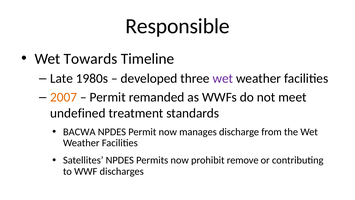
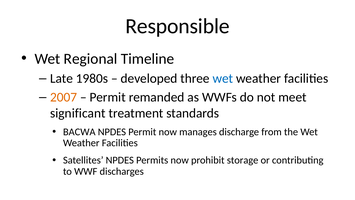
Towards: Towards -> Regional (91, 59)
wet colour: purple -> blue (223, 78)
undefined: undefined -> significant (78, 113)
remove: remove -> storage (243, 160)
